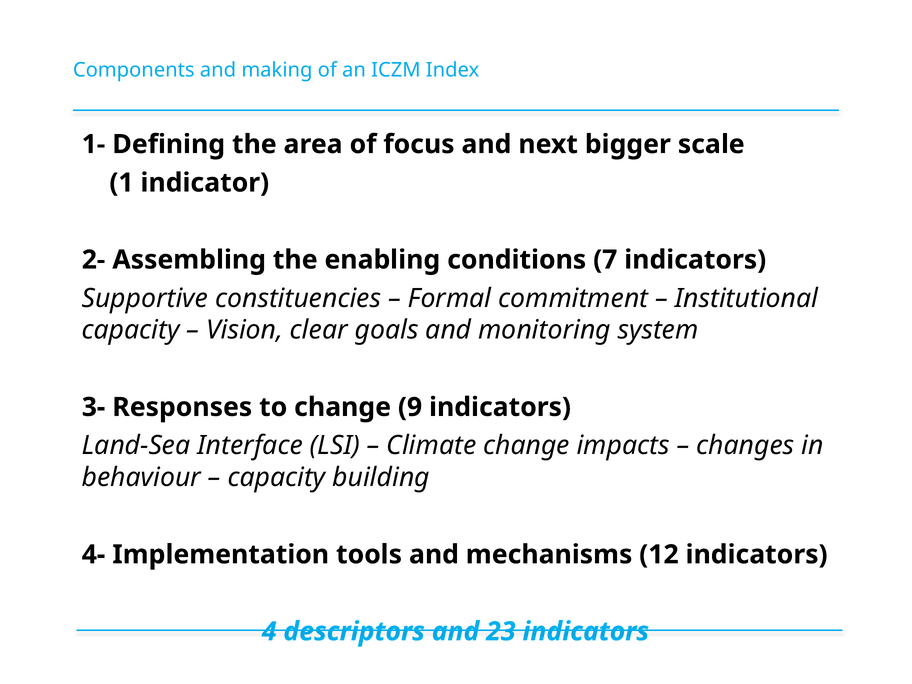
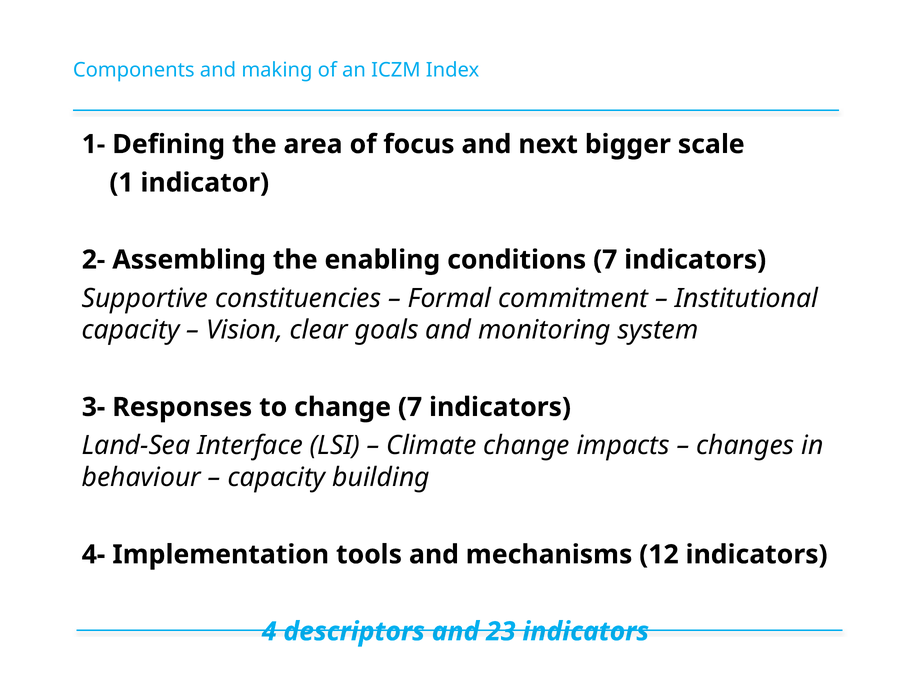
change 9: 9 -> 7 (410, 407)
